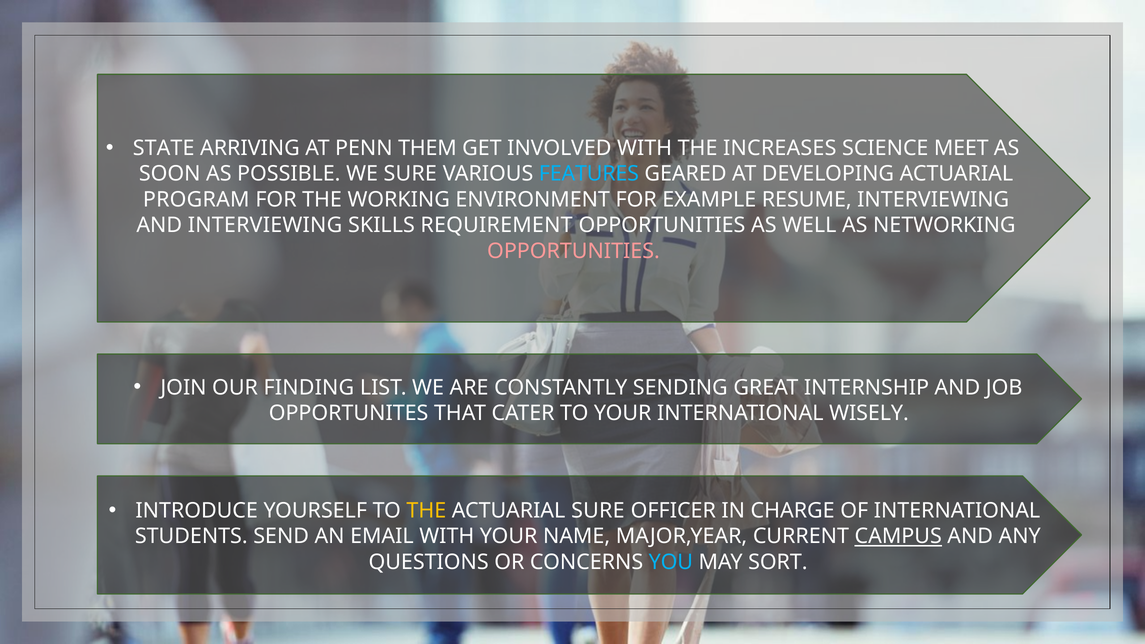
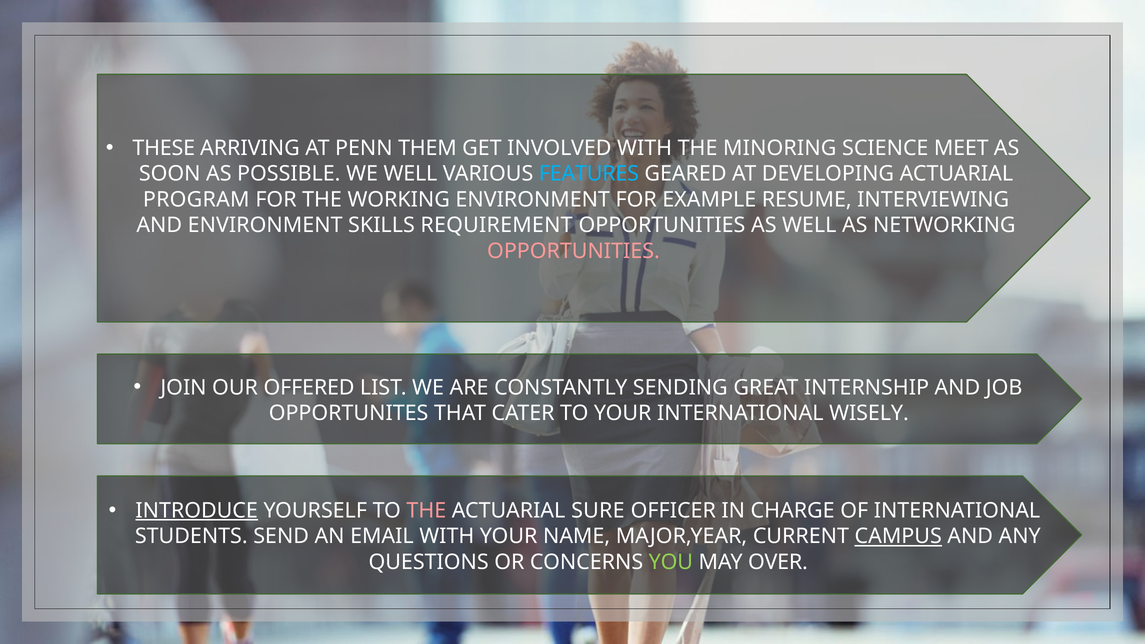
STATE: STATE -> THESE (164, 148)
INCREASES: INCREASES -> MINORING (780, 148)
WE SURE: SURE -> WELL (410, 174)
AND INTERVIEWING: INTERVIEWING -> ENVIRONMENT (265, 225)
FINDING: FINDING -> OFFERED (309, 388)
INTRODUCE underline: none -> present (197, 511)
THE colour: yellow -> pink (426, 511)
YOU colour: light blue -> light green (671, 562)
SORT: SORT -> OVER (778, 562)
